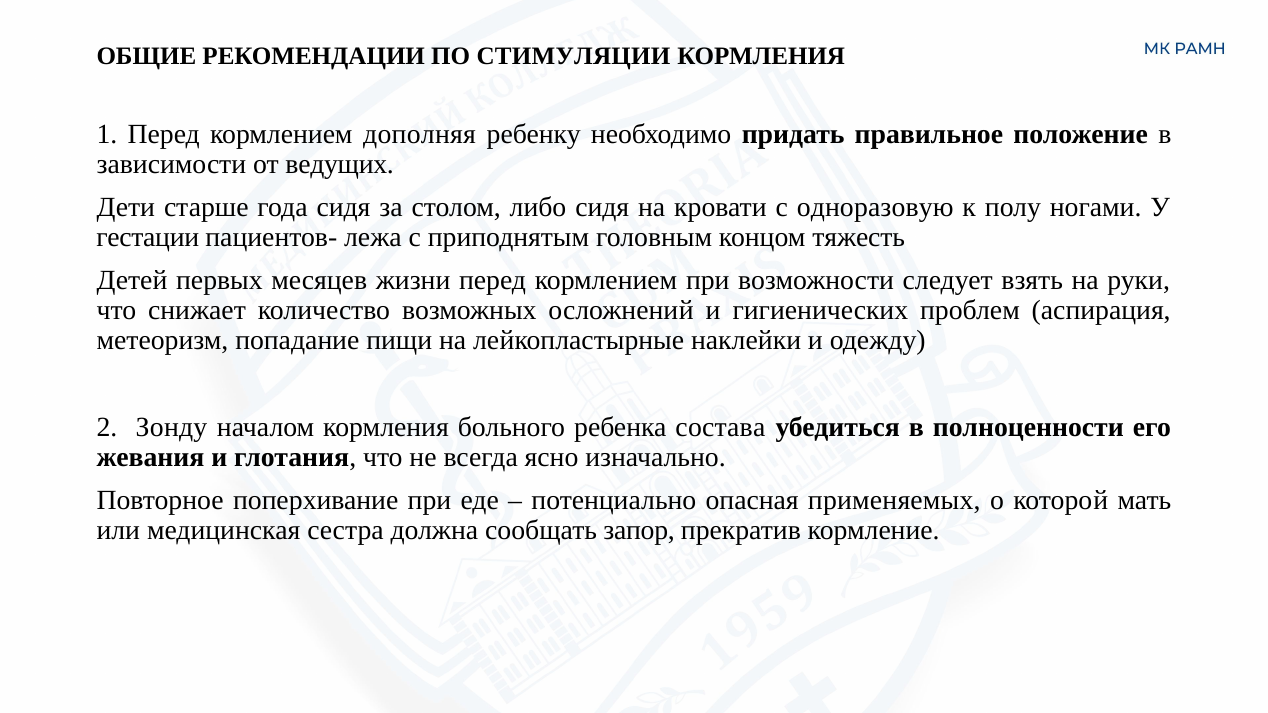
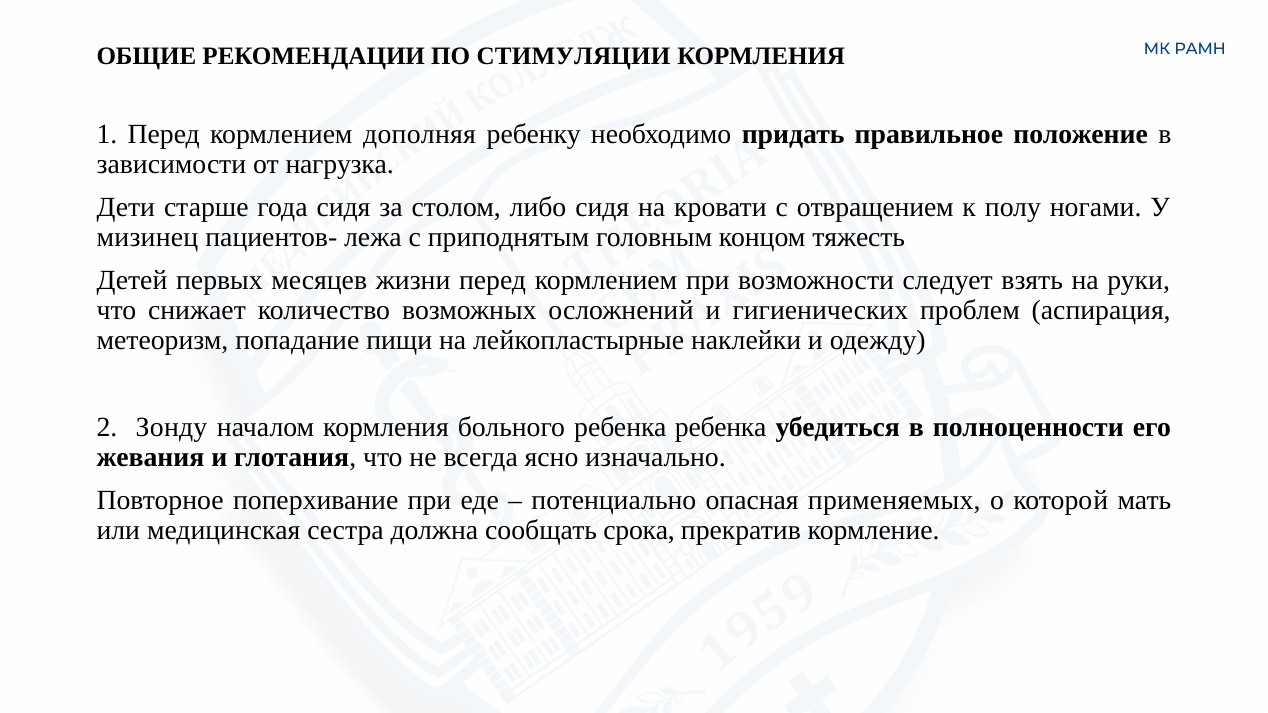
ведущих: ведущих -> нагрузка (340, 165)
одноразовую: одноразовую -> отвращением (875, 208)
гестации: гестации -> мизинец (147, 238)
ребенка состава: состава -> ребенка (721, 427)
запор: запор -> срока (639, 530)
